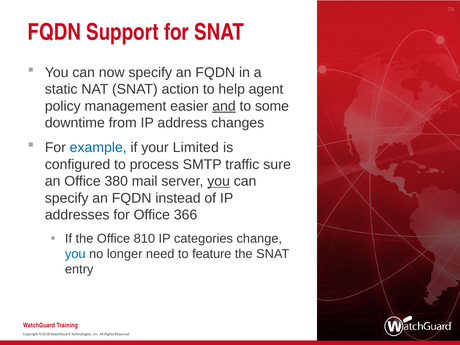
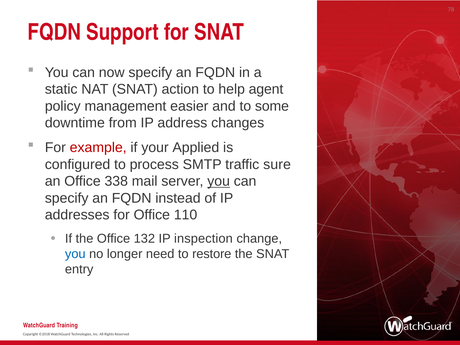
and underline: present -> none (224, 106)
example colour: blue -> red (98, 148)
Limited: Limited -> Applied (196, 148)
380: 380 -> 338 (116, 181)
366: 366 -> 110 (186, 215)
810: 810 -> 132 (144, 239)
categories: categories -> inspection (203, 239)
feature: feature -> restore (212, 254)
